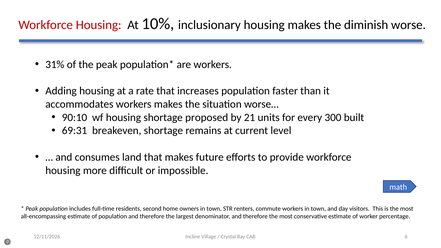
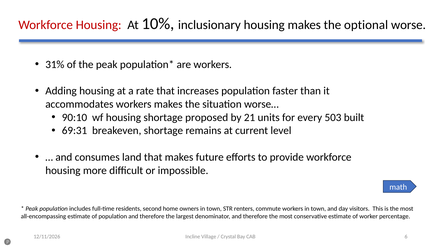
diminish: diminish -> optional (366, 25)
300: 300 -> 503 (333, 117)
